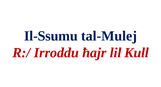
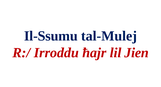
Kull: Kull -> Jien (137, 53)
